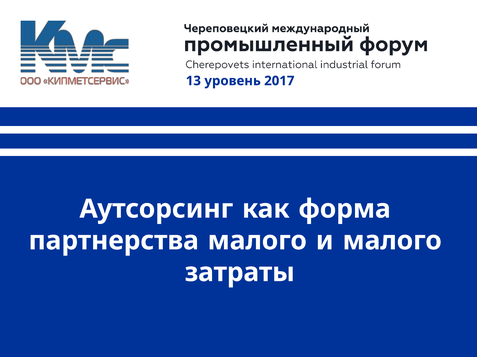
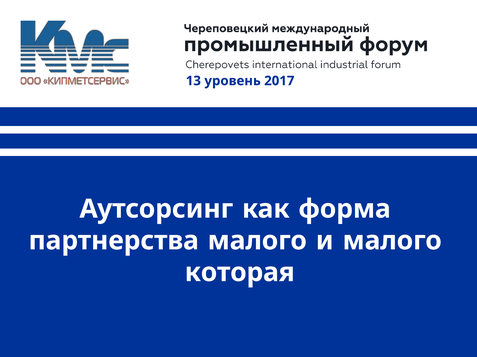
затраты: затраты -> которая (240, 273)
